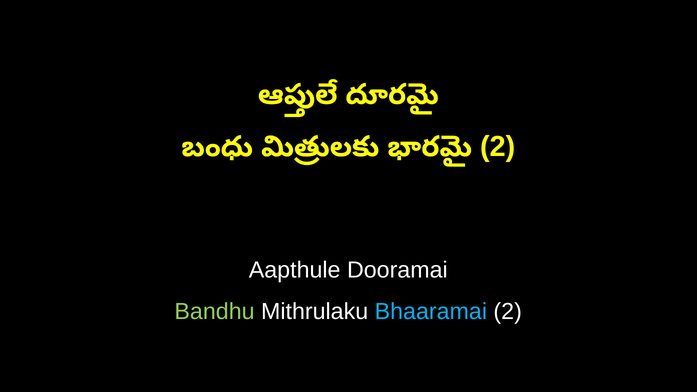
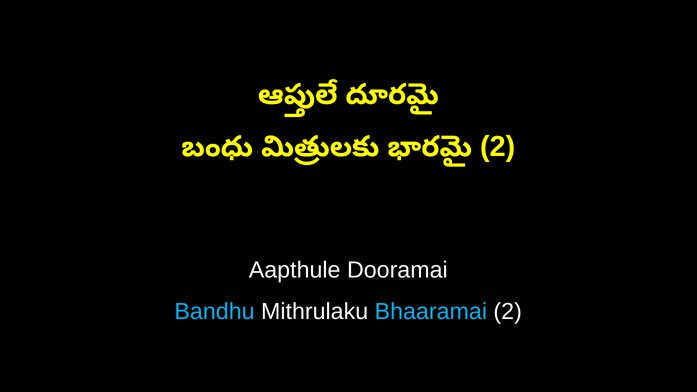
Bandhu colour: light green -> light blue (215, 312)
